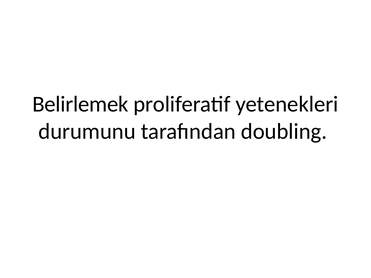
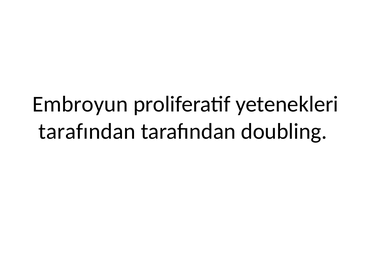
Belirlemek: Belirlemek -> Embroyun (80, 104)
durumunu: durumunu -> tarafından (87, 131)
